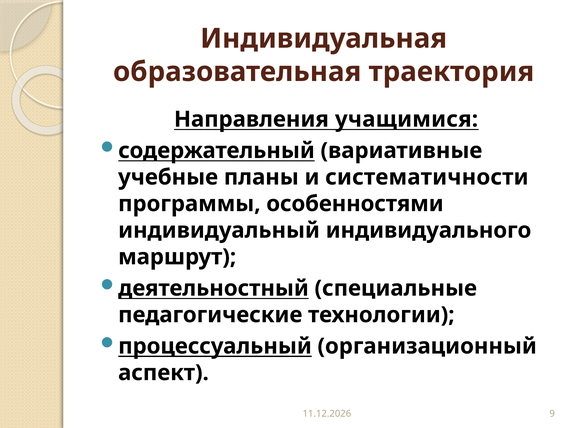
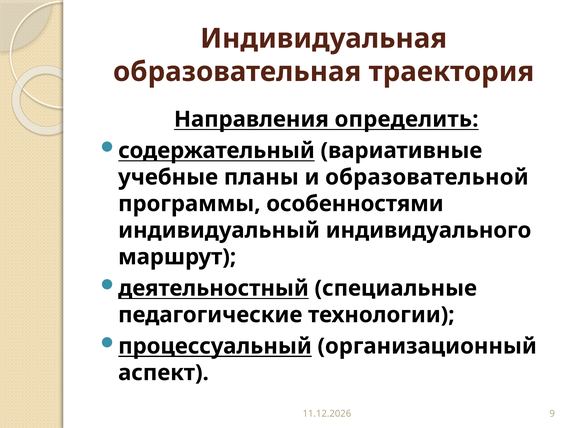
учащимися: учащимися -> определить (407, 119)
систематичности: систематичности -> образовательной (427, 177)
